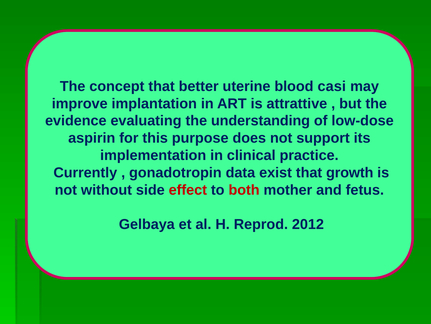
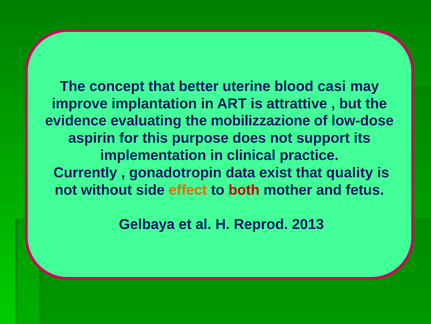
understanding: understanding -> mobilizzazione (261, 121)
growth: growth -> quality (350, 172)
effect colour: red -> orange (188, 190)
2012: 2012 -> 2013 (308, 224)
